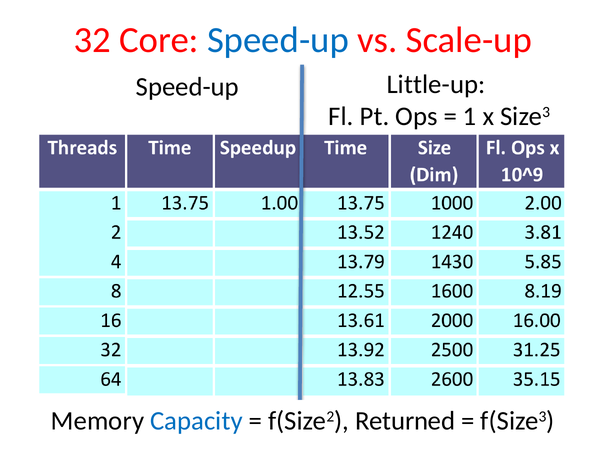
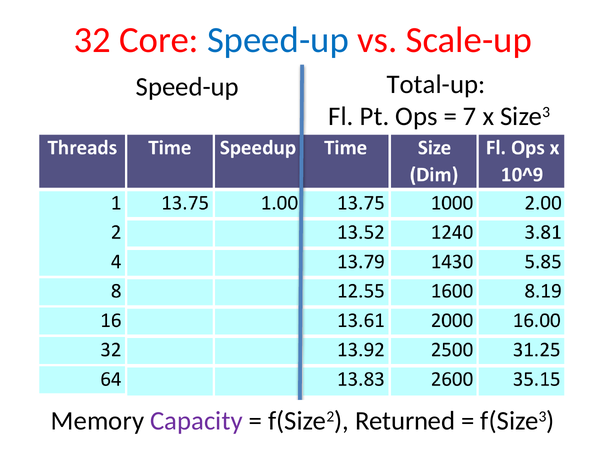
Little-up: Little-up -> Total-up (436, 84)
1: 1 -> 7 (470, 117)
Capacity colour: blue -> purple (196, 420)
